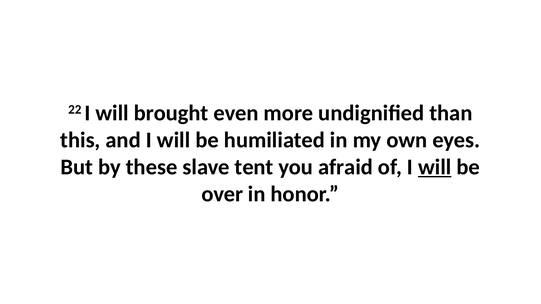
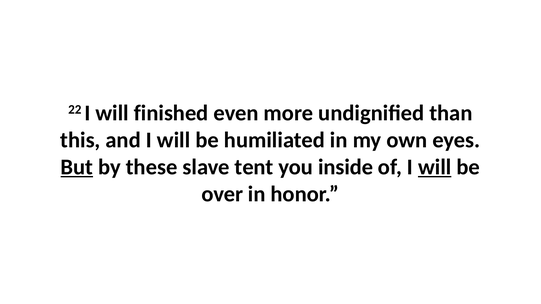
brought: brought -> finished (171, 113)
But underline: none -> present (77, 167)
afraid: afraid -> inside (346, 167)
